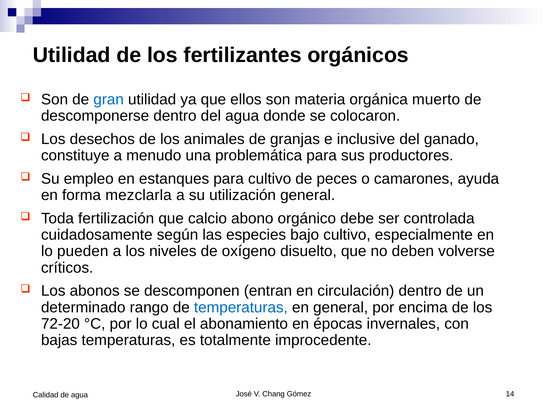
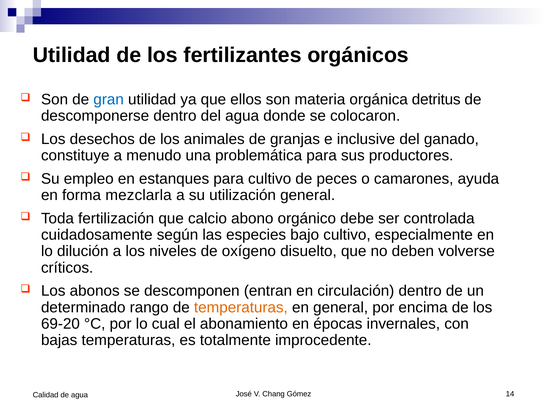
muerto: muerto -> detritus (436, 100)
pueden: pueden -> dilución (83, 251)
temperaturas colour: blue -> orange (241, 308)
72-20: 72-20 -> 69-20 (60, 324)
